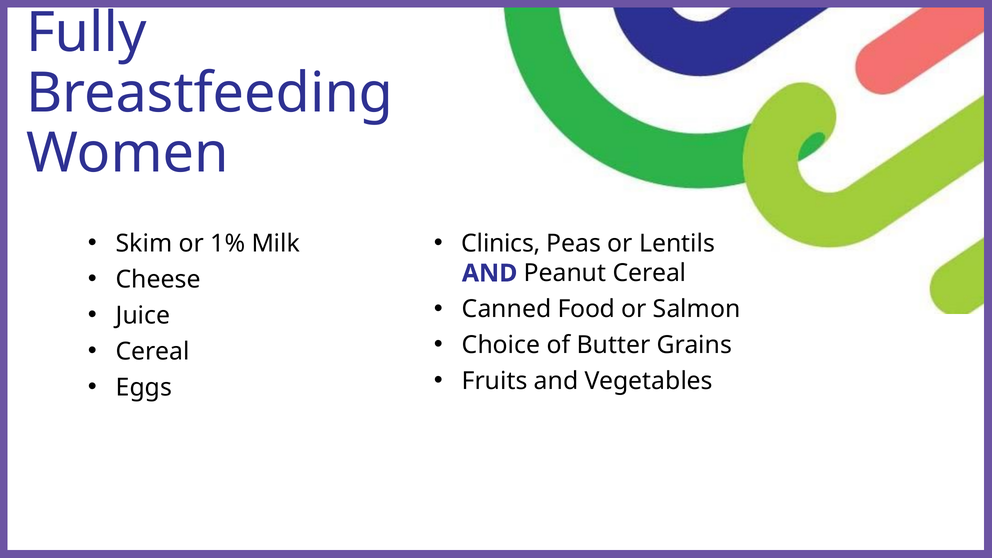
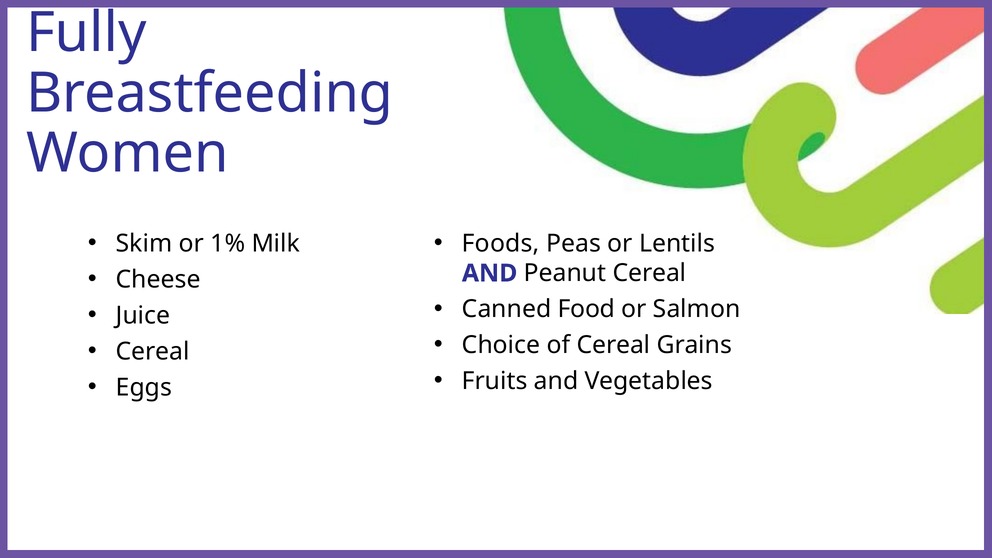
Clinics: Clinics -> Foods (501, 243)
of Butter: Butter -> Cereal (613, 345)
